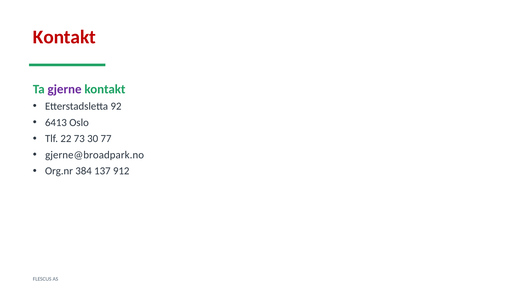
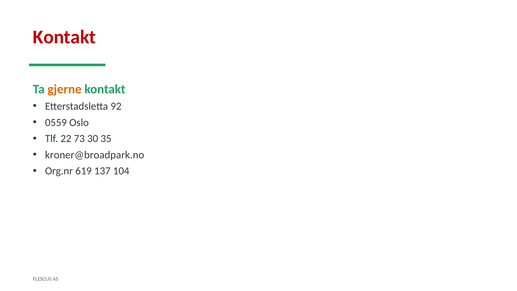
gjerne colour: purple -> orange (65, 89)
6413: 6413 -> 0559 (56, 122)
77: 77 -> 35 (106, 139)
gjerne@broadpark.no: gjerne@broadpark.no -> kroner@broadpark.no (95, 155)
384: 384 -> 619 (84, 171)
912: 912 -> 104 (121, 171)
